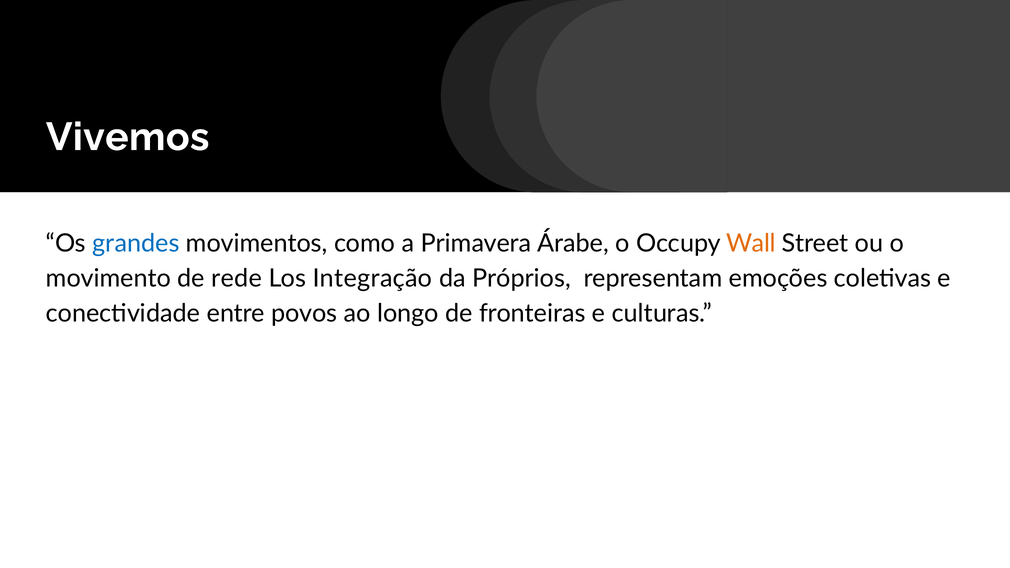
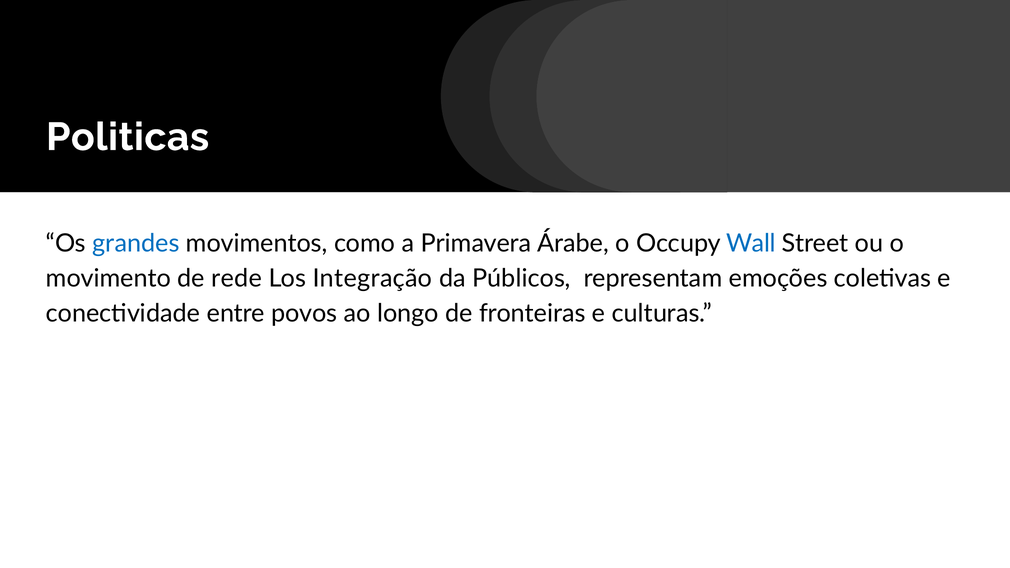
Vivemos: Vivemos -> Politicas (128, 137)
Wall colour: orange -> blue (751, 244)
Próprios: Próprios -> Públicos (521, 279)
